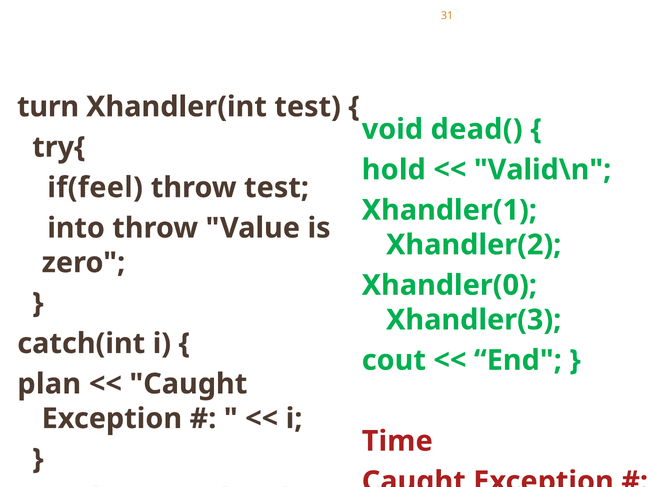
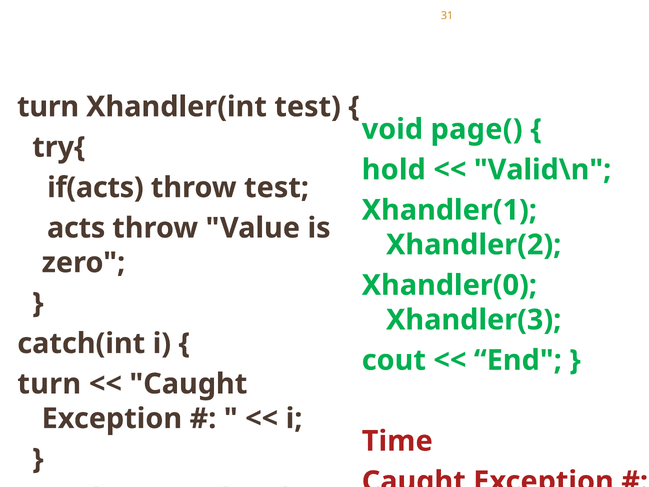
dead(: dead( -> page( (477, 129)
if(feel: if(feel -> if(acts (95, 188)
into: into -> acts (76, 228)
plan: plan -> turn (49, 384)
